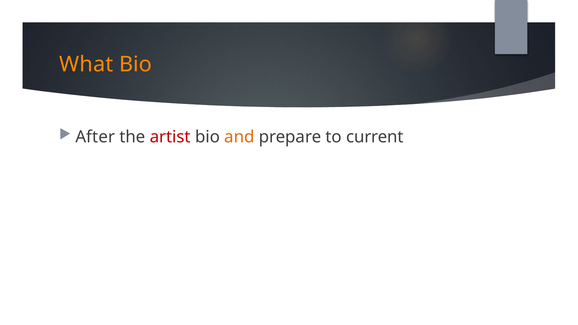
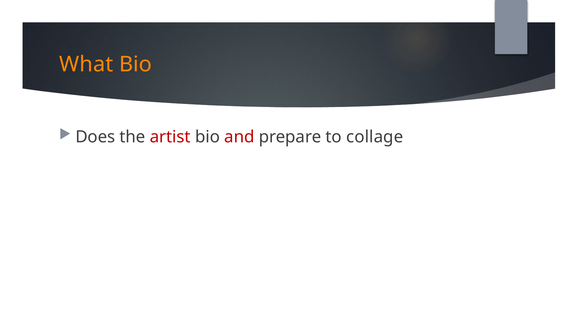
After: After -> Does (95, 137)
and colour: orange -> red (239, 137)
current: current -> collage (375, 137)
